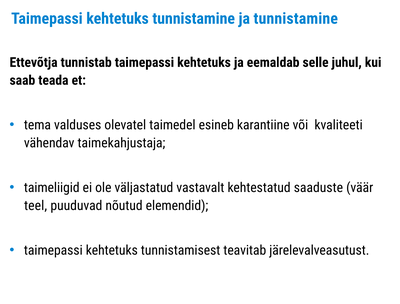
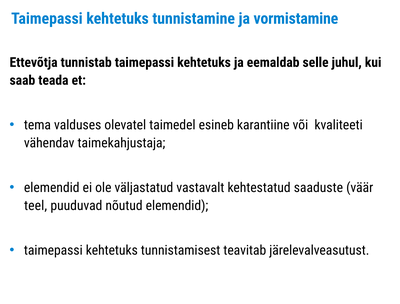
ja tunnistamine: tunnistamine -> vormistamine (296, 19)
taimeliigid: taimeliigid -> elemendid (52, 188)
